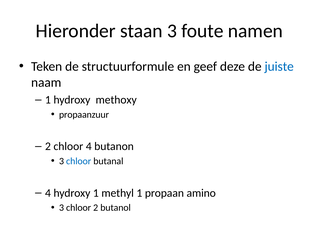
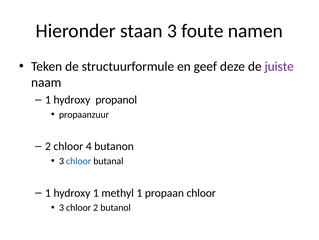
juiste colour: blue -> purple (279, 66)
methoxy: methoxy -> propanol (116, 100)
4: 4 -> 1 (48, 192)
propaan amino: amino -> chloor (201, 192)
